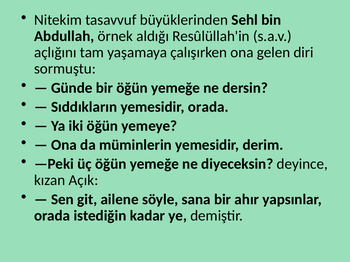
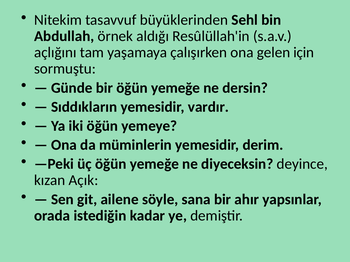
diri: diri -> için (304, 53)
yemesidir orada: orada -> vardır (208, 107)
